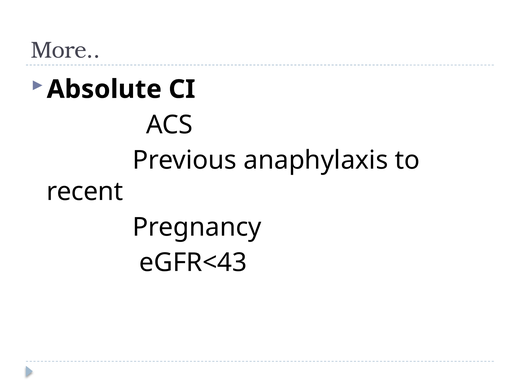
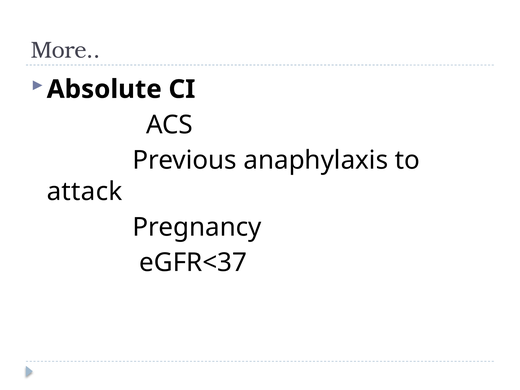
recent: recent -> attack (85, 192)
eGFR<43: eGFR<43 -> eGFR<37 (193, 263)
